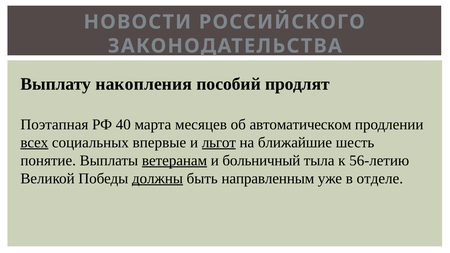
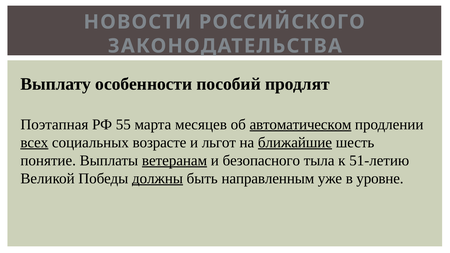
накопления: накопления -> особенности (144, 84)
40: 40 -> 55 (123, 125)
автоматическом underline: none -> present (301, 125)
впервые: впервые -> возрасте (159, 143)
льгот underline: present -> none (219, 143)
ближайшие underline: none -> present (295, 143)
больничный: больничный -> безопасного (261, 161)
56-летию: 56-летию -> 51-летию (379, 161)
отделе: отделе -> уровне (380, 179)
